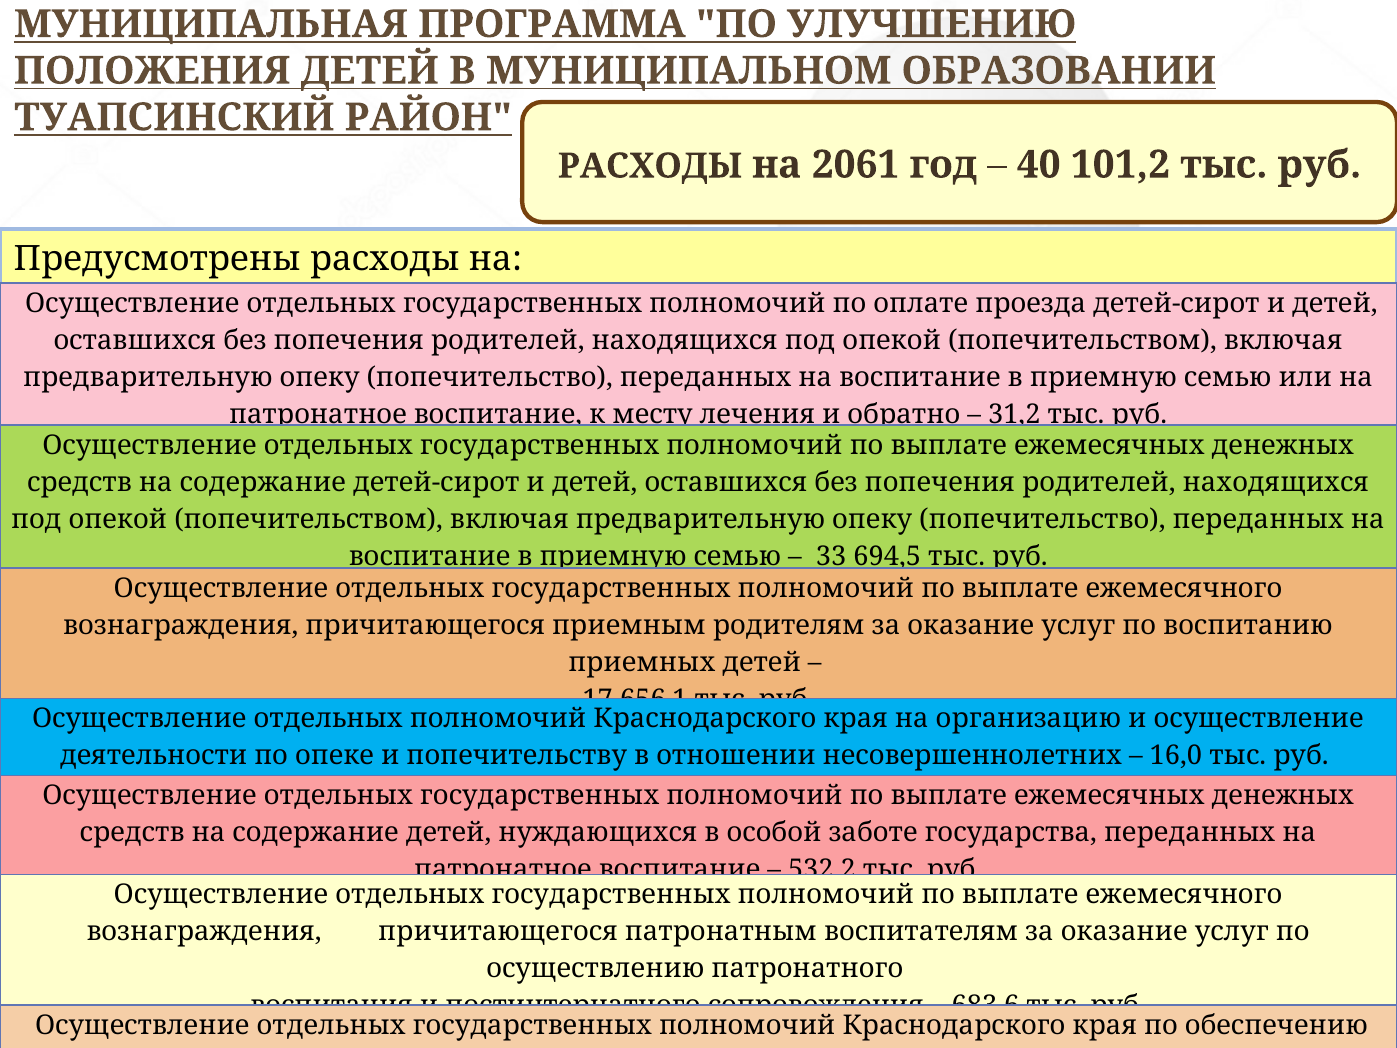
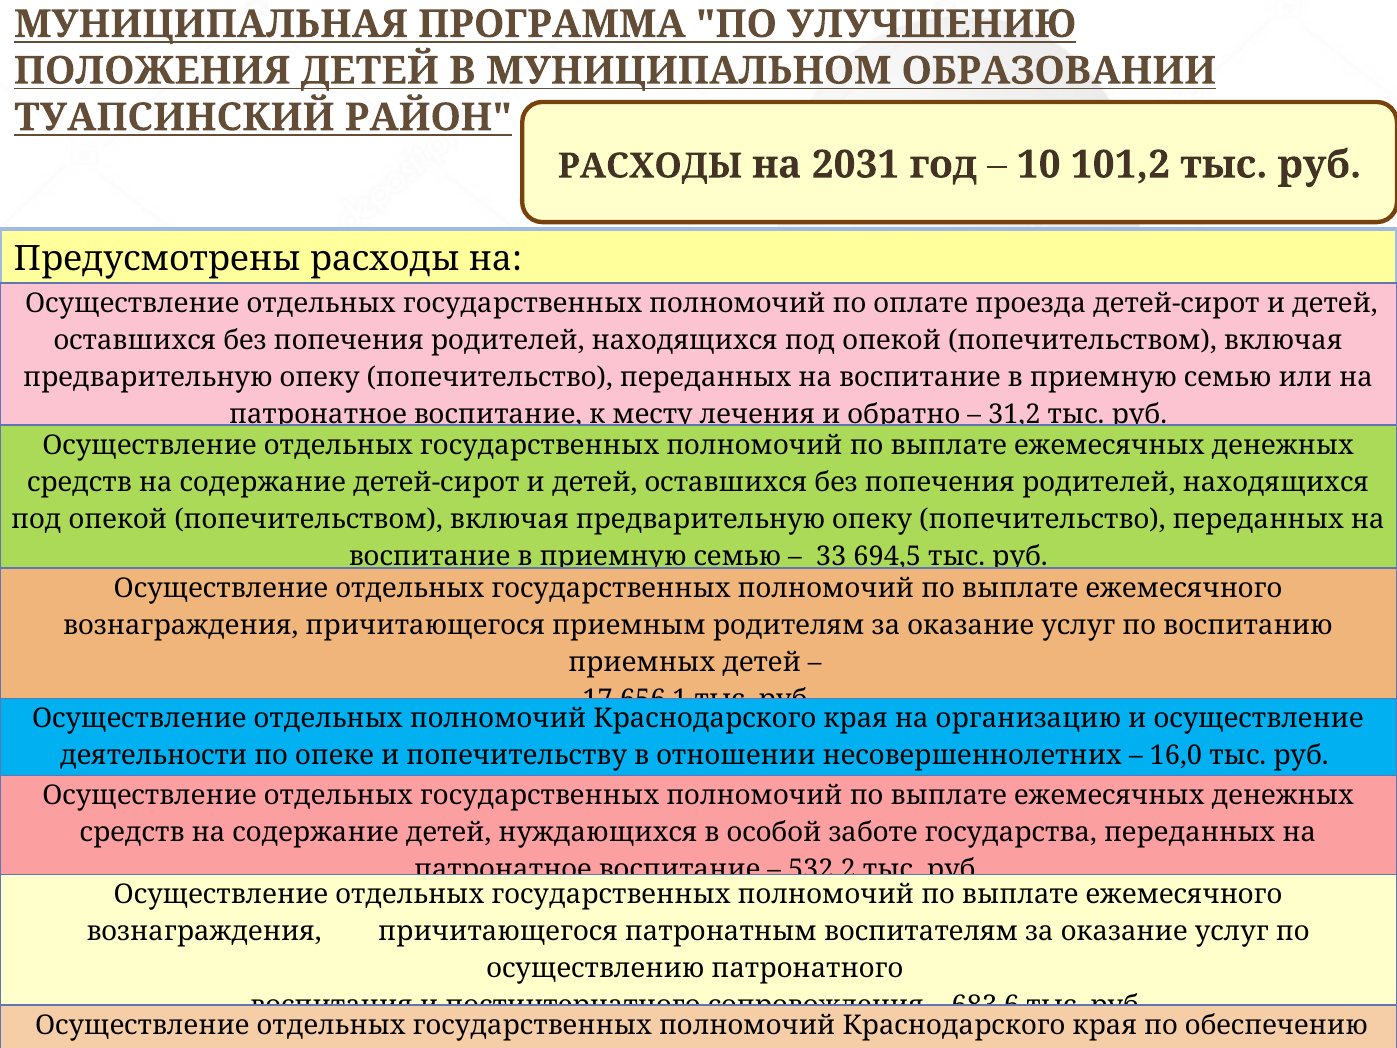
2061: 2061 -> 2031 (856, 165)
40: 40 -> 10 (1039, 165)
